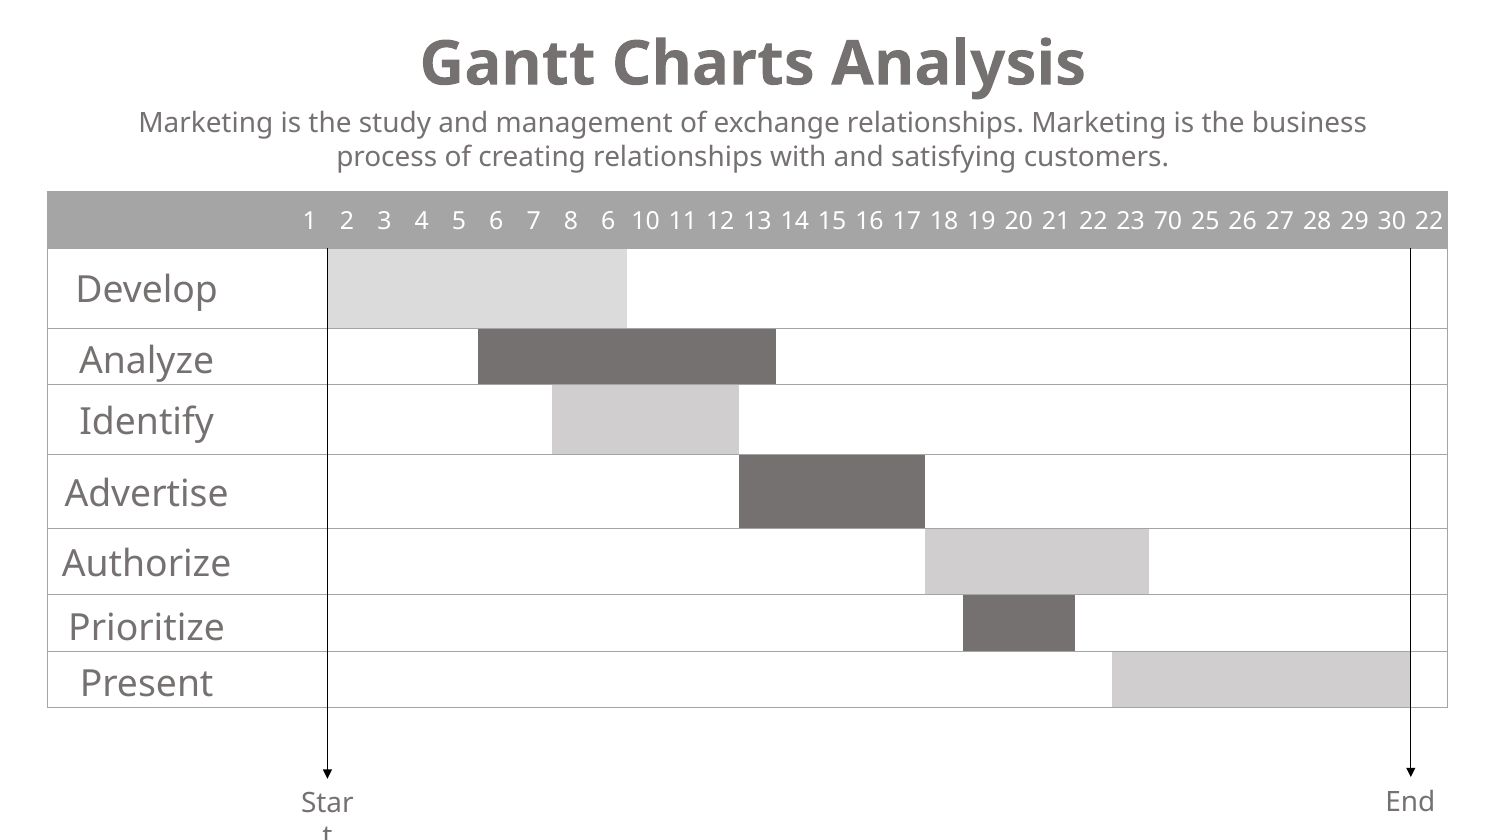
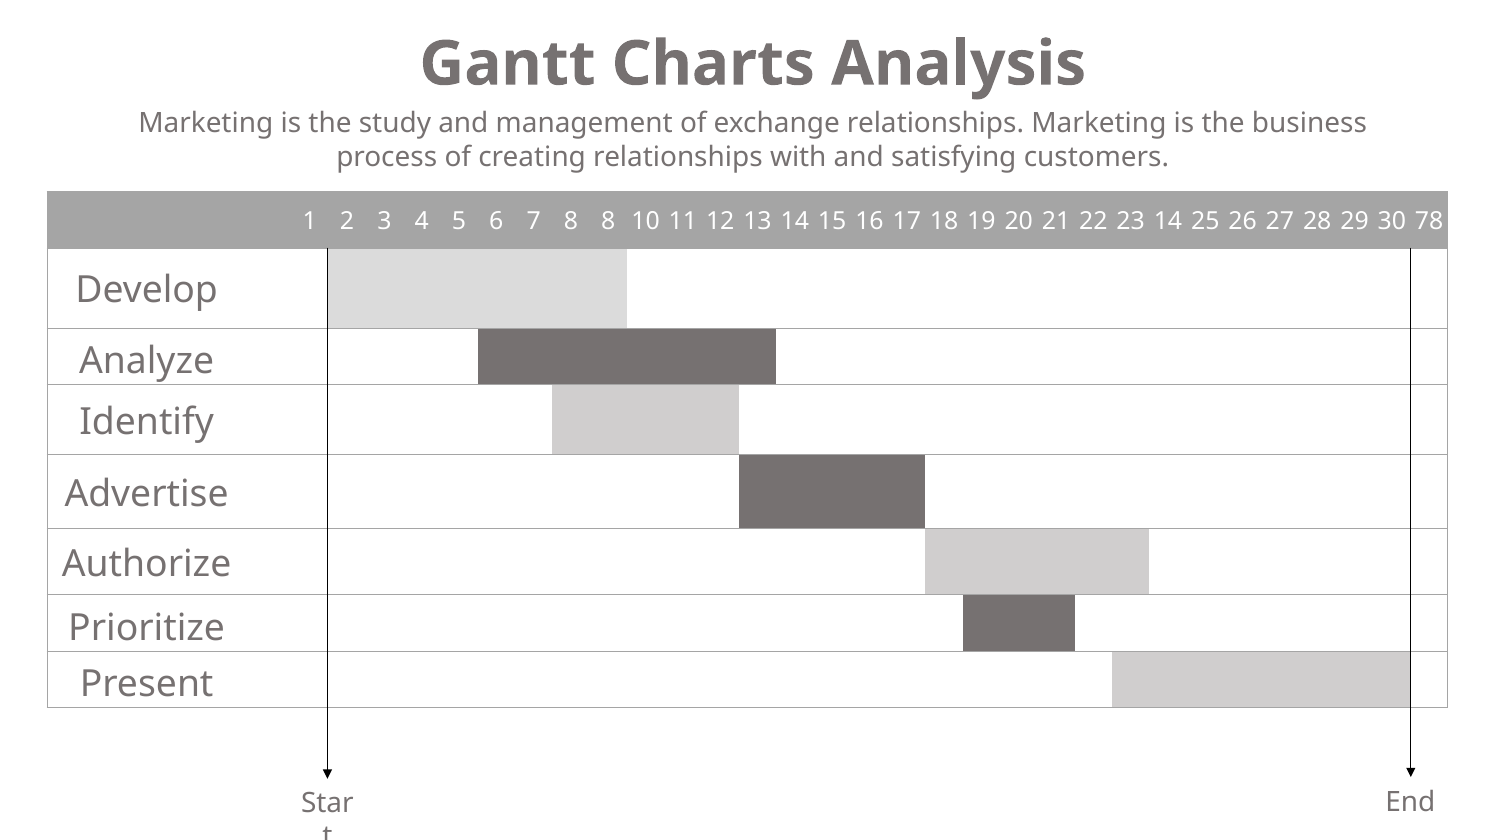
8 6: 6 -> 8 (608, 221)
23 70: 70 -> 14 (1168, 221)
30 22: 22 -> 78 (1429, 221)
